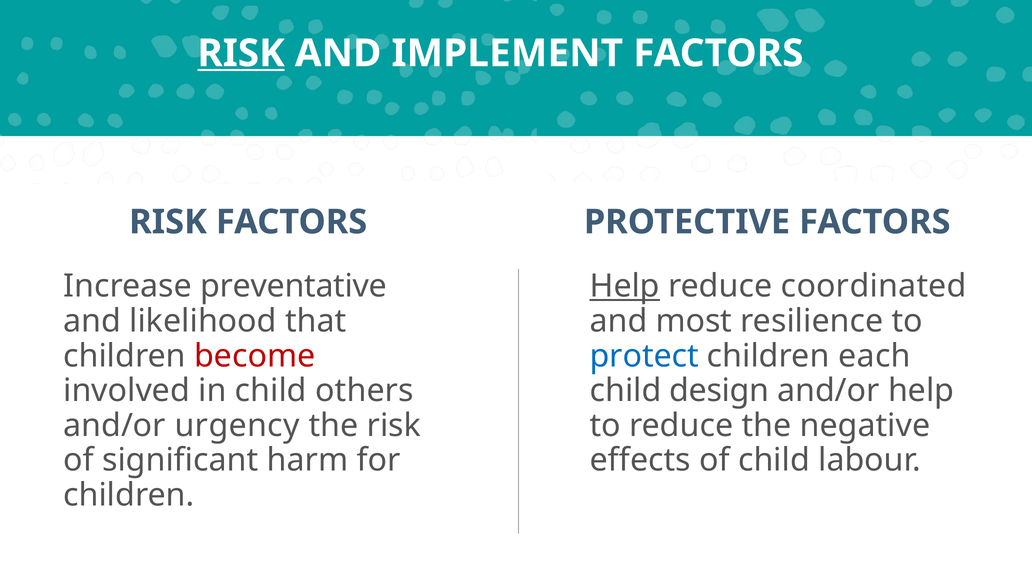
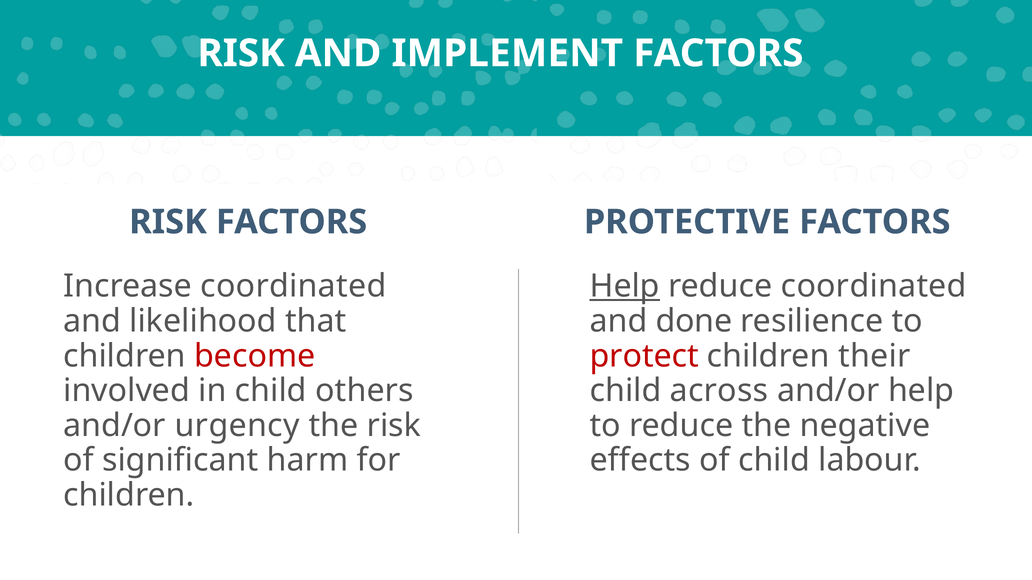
RISK underline: present -> none (241, 53)
Increase preventative: preventative -> coordinated (293, 287)
most: most -> done (694, 321)
protect colour: blue -> red (644, 356)
each: each -> their (874, 356)
design: design -> across (719, 391)
